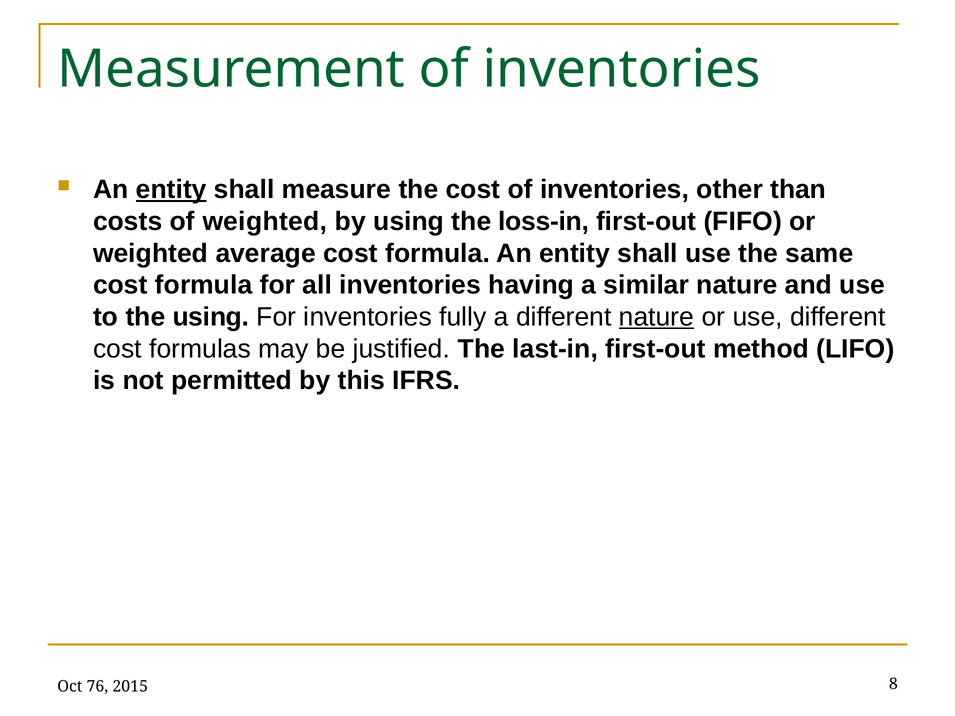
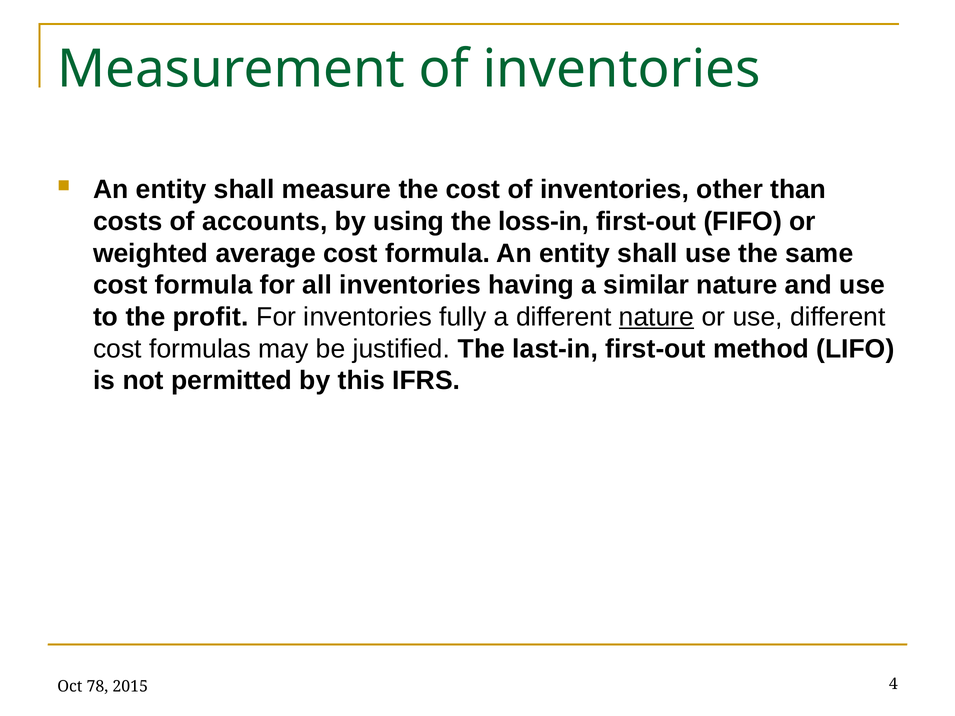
entity underline: present -> none (171, 190)
of weighted: weighted -> accounts (265, 222)
the using: using -> profit (211, 317)
76: 76 -> 78 (97, 687)
8: 8 -> 4 (893, 684)
